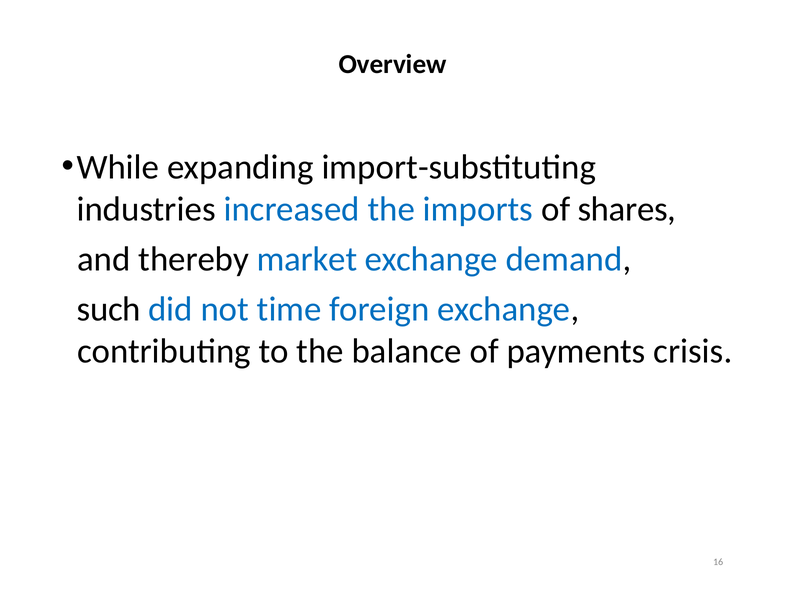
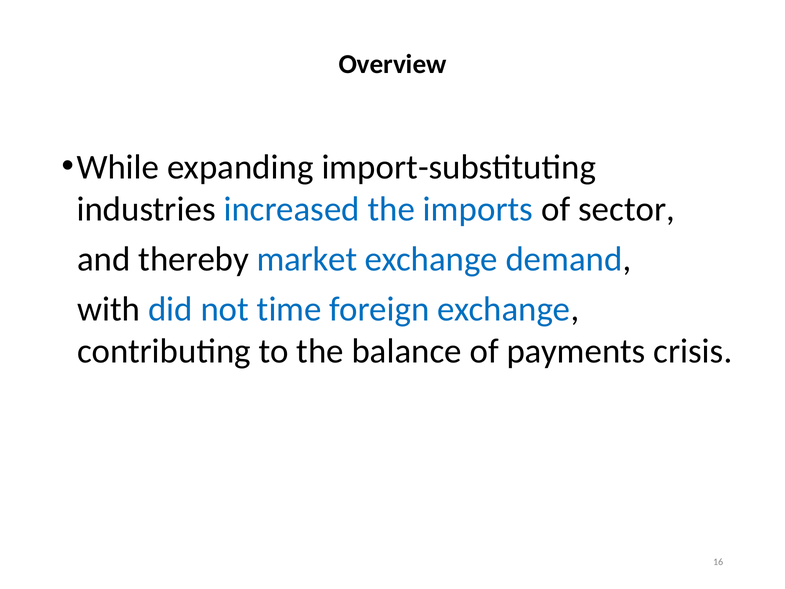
shares: shares -> sector (627, 209)
such: such -> with (109, 309)
